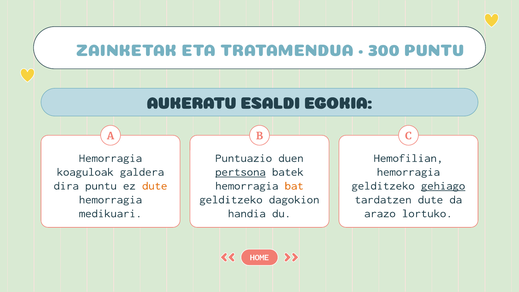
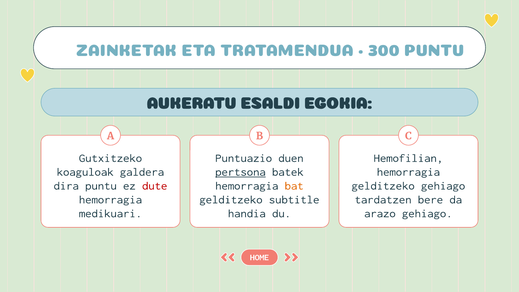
Hemorragia: Hemorragia -> Gutxitzeko (110, 158)
dute colour: orange -> red (155, 186)
gehiago underline: present -> none (443, 186)
dagokion: dagokion -> subtitle (294, 200)
tardatzen dute: dute -> bere (430, 200)
arazo lortuko: lortuko -> gehiago (427, 213)
